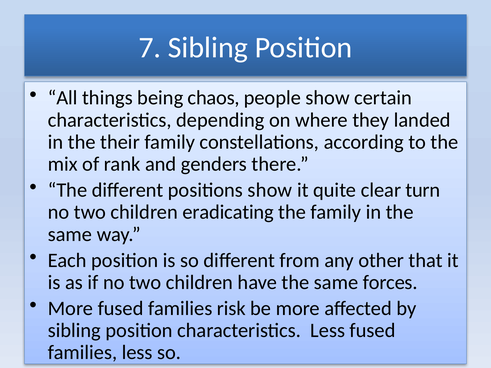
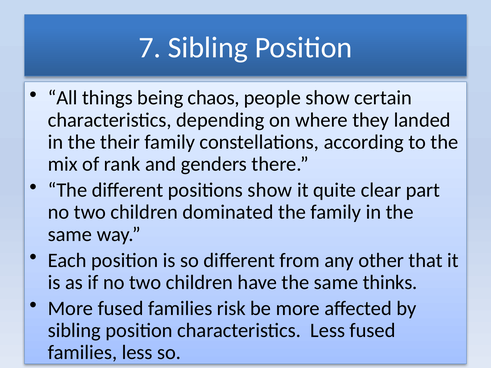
turn: turn -> part (423, 190)
eradicating: eradicating -> dominated (228, 212)
forces: forces -> thinks (390, 283)
